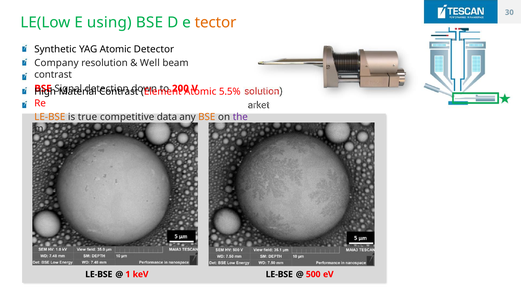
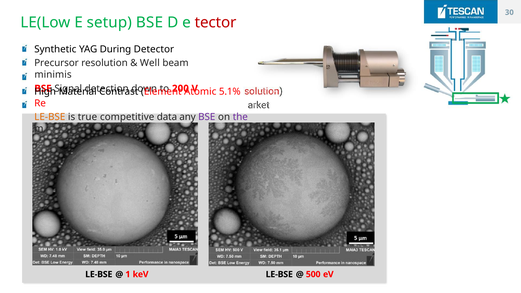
using: using -> setup (109, 22)
tector colour: orange -> red (216, 22)
YAG Atomic: Atomic -> During (115, 49)
Company: Company -> Precursor (57, 63)
contrast: contrast -> minimis (53, 75)
5.5%: 5.5% -> 5.1% (230, 92)
BSE colour: orange -> purple (207, 117)
